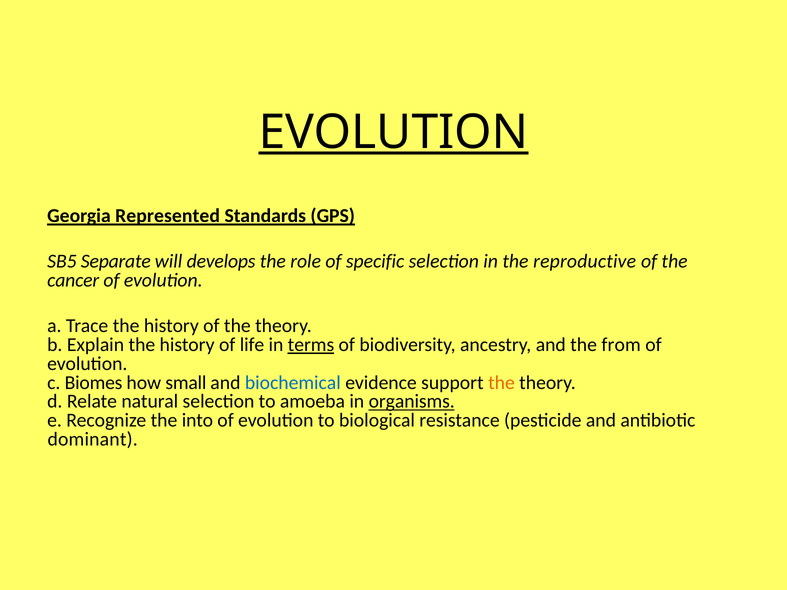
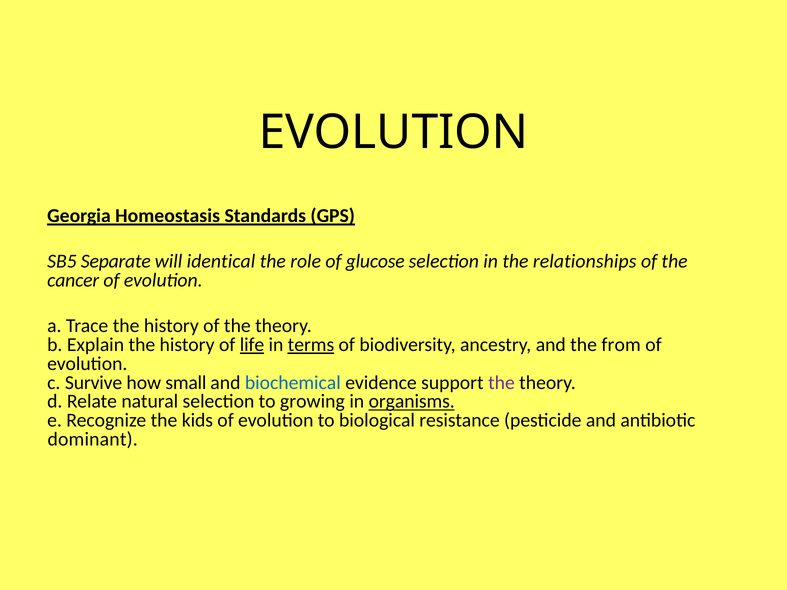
EVOLUTION underline: present -> none (393, 132)
Represented: Represented -> Homeostasis (168, 216)
develops: develops -> identical (221, 262)
specific: specific -> glucose (375, 262)
reproductive: reproductive -> relationships (585, 262)
life underline: none -> present (252, 345)
Biomes: Biomes -> Survive (94, 383)
the colour: orange -> purple (502, 383)
amoeba: amoeba -> growing (312, 402)
into: into -> kids (197, 421)
